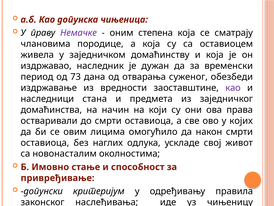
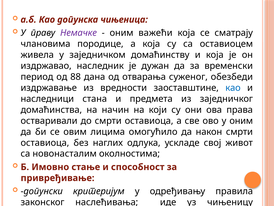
степена: степена -> важећи (155, 33)
73: 73 -> 88 (76, 77)
као colour: purple -> blue (233, 88)
у којих: којих -> оним (241, 121)
